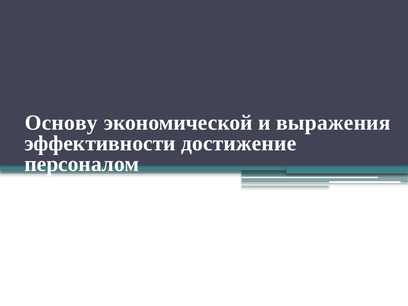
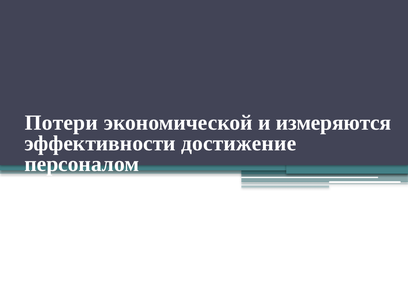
Основу: Основу -> Потери (61, 123)
выражения: выражения -> измеряются (334, 123)
